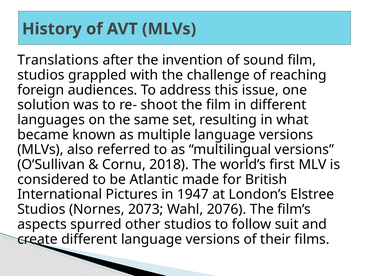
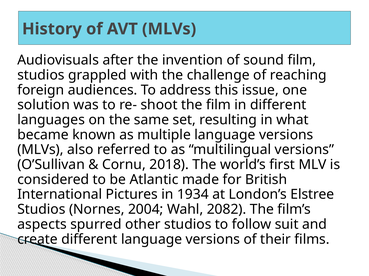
Translations: Translations -> Audiovisuals (58, 60)
1947: 1947 -> 1934 (193, 195)
2073: 2073 -> 2004 (146, 210)
2076: 2076 -> 2082 (227, 210)
